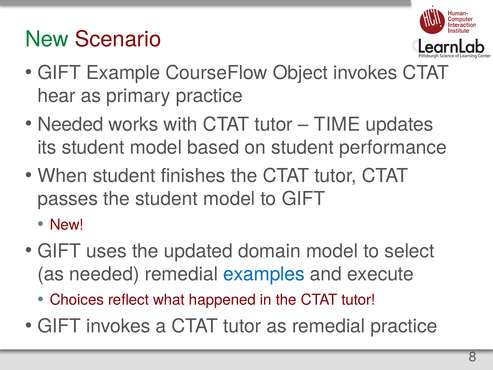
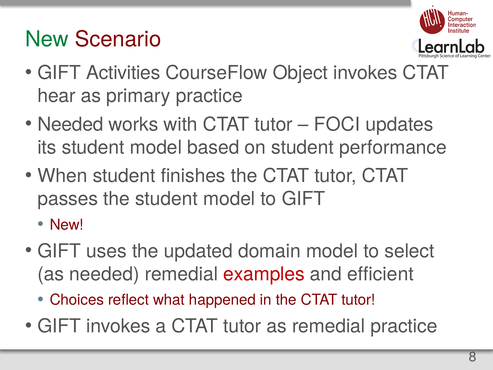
Example: Example -> Activities (123, 73)
TIME: TIME -> FOCI (337, 124)
examples colour: blue -> red (264, 274)
execute: execute -> efficient (380, 274)
